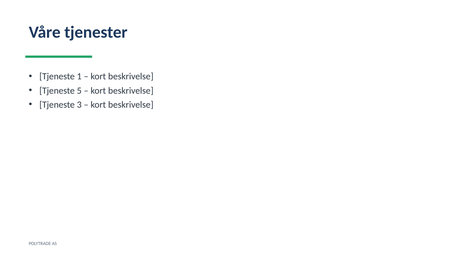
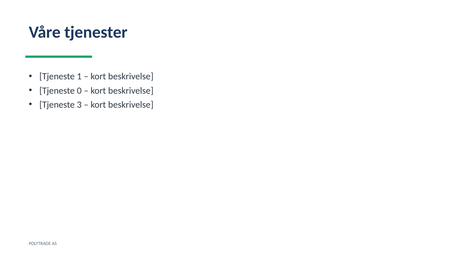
5: 5 -> 0 (79, 91)
